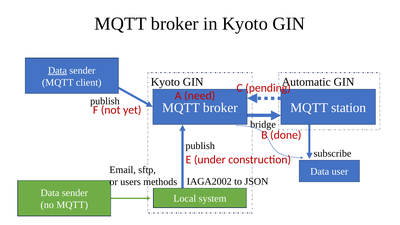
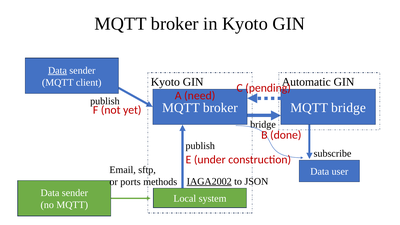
MQTT station: station -> bridge (348, 108)
IAGA2002 underline: none -> present (209, 181)
users: users -> ports (131, 182)
